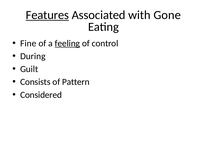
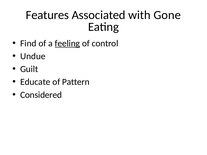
Features underline: present -> none (47, 15)
Fine: Fine -> Find (28, 43)
During: During -> Undue (33, 56)
Consists: Consists -> Educate (35, 82)
